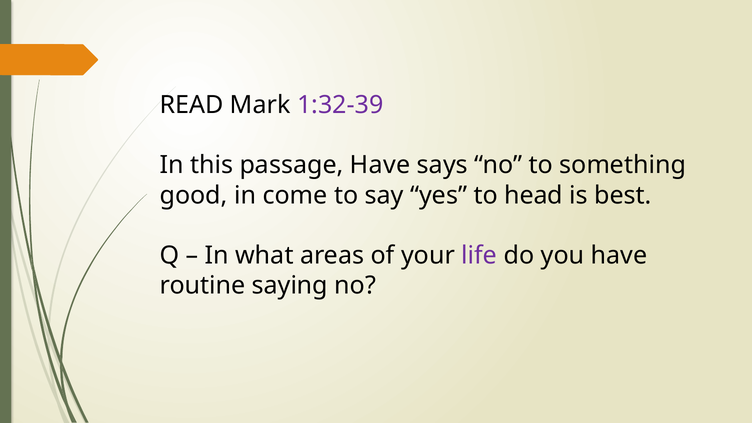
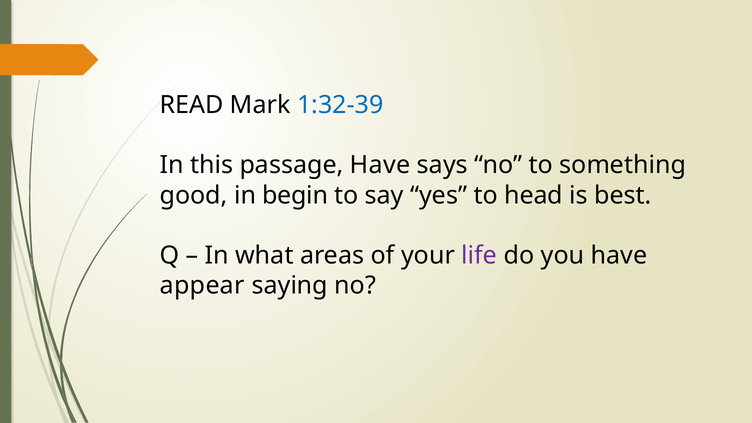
1:32-39 colour: purple -> blue (340, 105)
come: come -> begin (295, 195)
routine: routine -> appear (202, 285)
